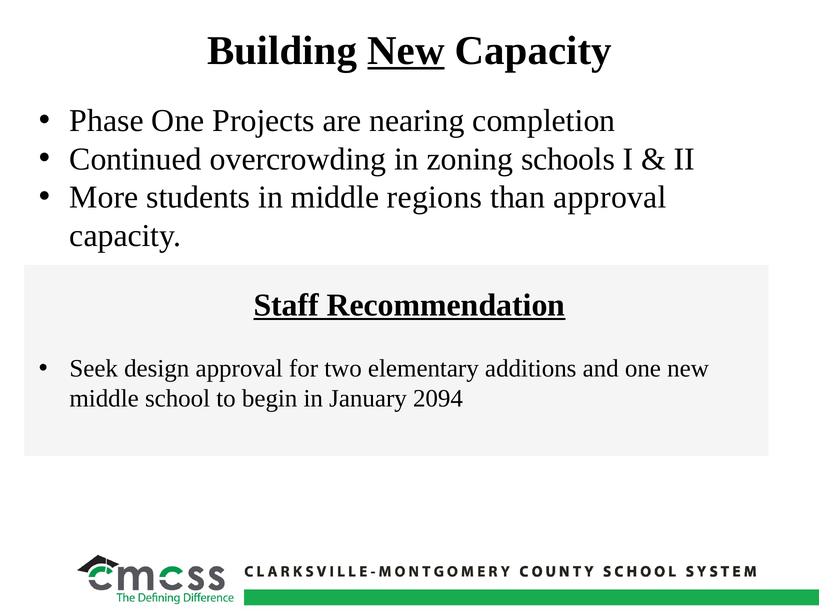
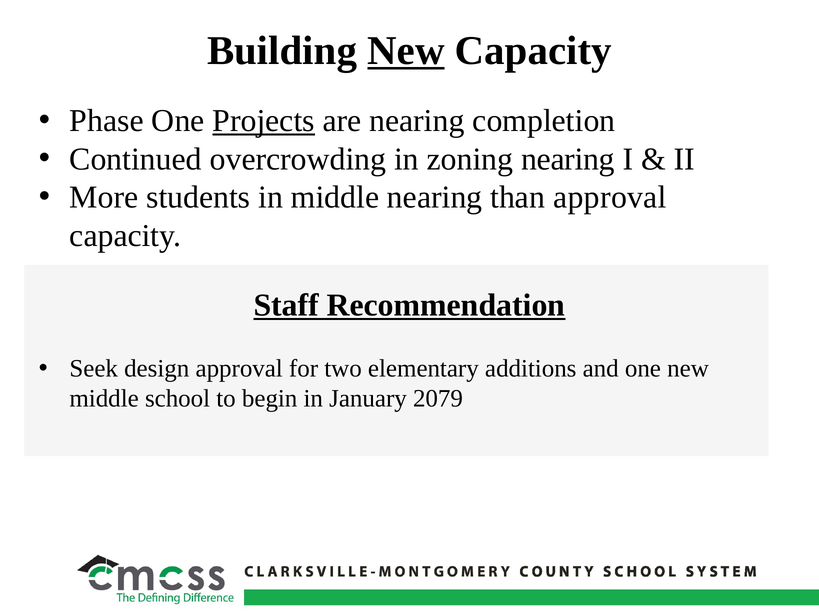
Projects underline: none -> present (264, 121)
zoning schools: schools -> nearing (568, 159)
middle regions: regions -> nearing (435, 197)
2094: 2094 -> 2079 (438, 399)
